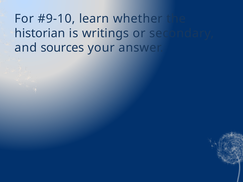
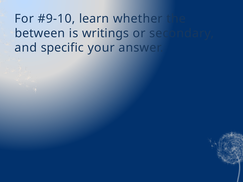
historian: historian -> between (40, 33)
sources: sources -> specific (62, 48)
